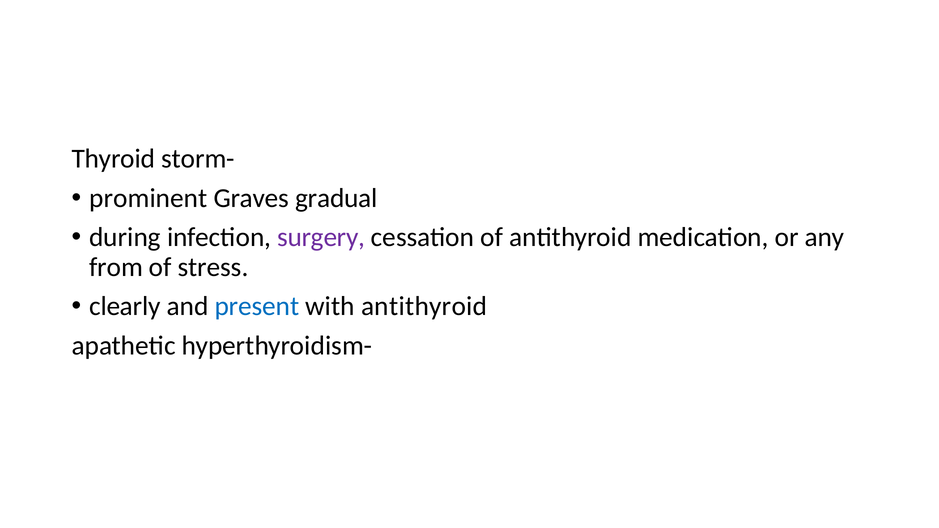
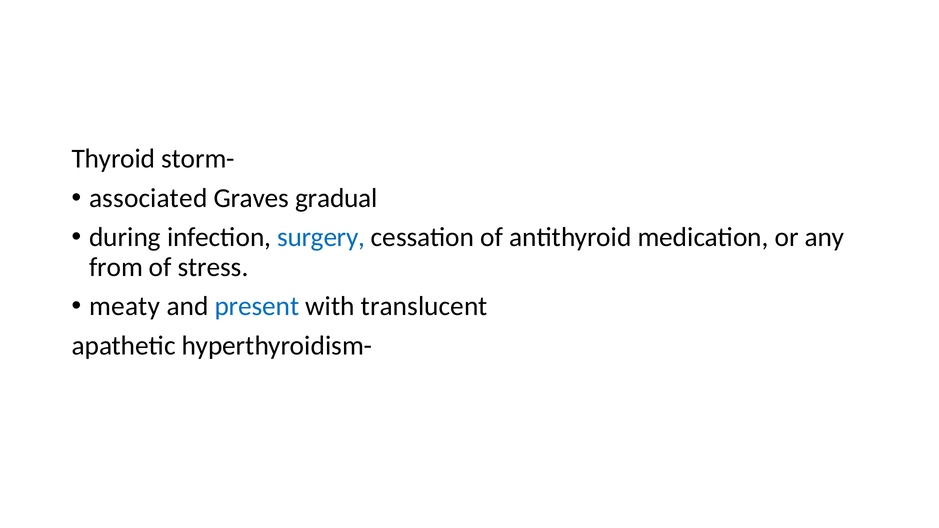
prominent: prominent -> associated (148, 198)
surgery colour: purple -> blue (321, 238)
clearly: clearly -> meaty (125, 306)
with antithyroid: antithyroid -> translucent (424, 306)
